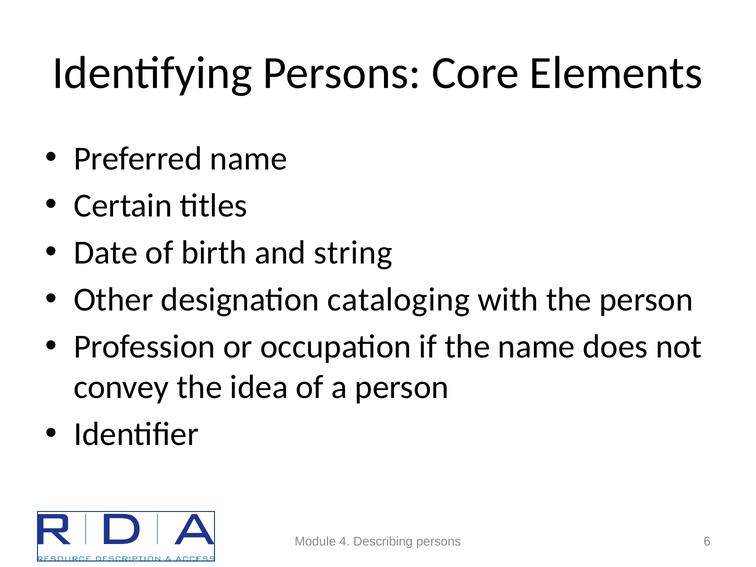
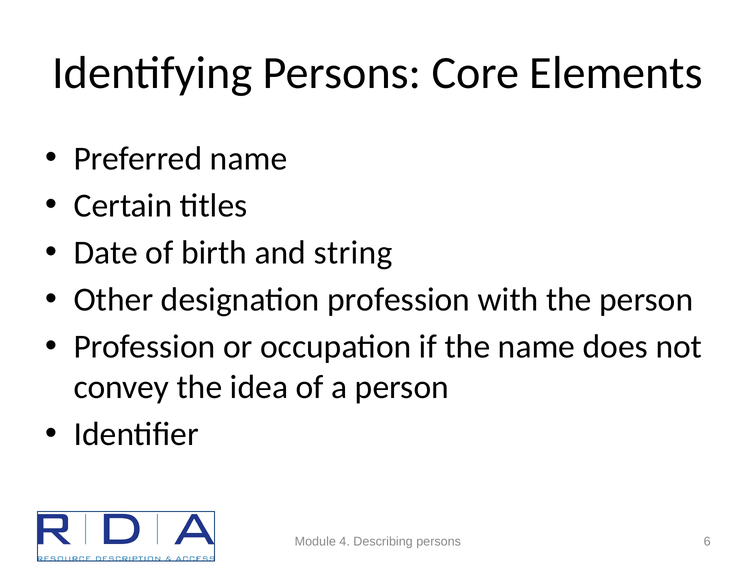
designation cataloging: cataloging -> profession (399, 300)
